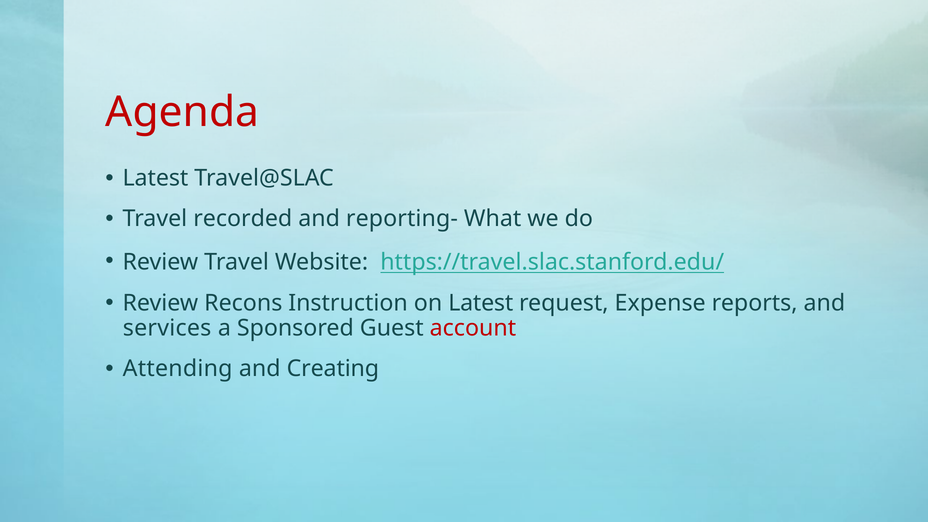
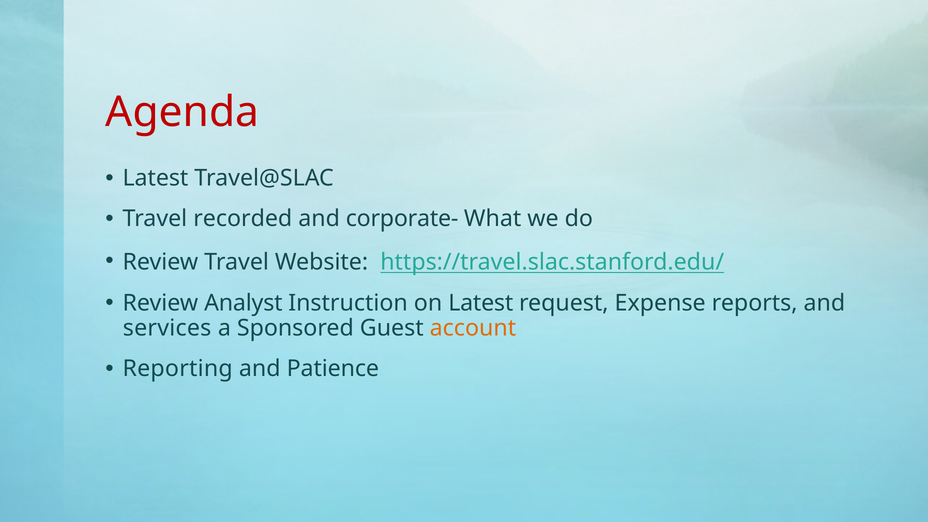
reporting-: reporting- -> corporate- (402, 219)
Recons: Recons -> Analyst (243, 303)
account colour: red -> orange (473, 328)
Attending: Attending -> Reporting (178, 369)
Creating: Creating -> Patience (333, 369)
